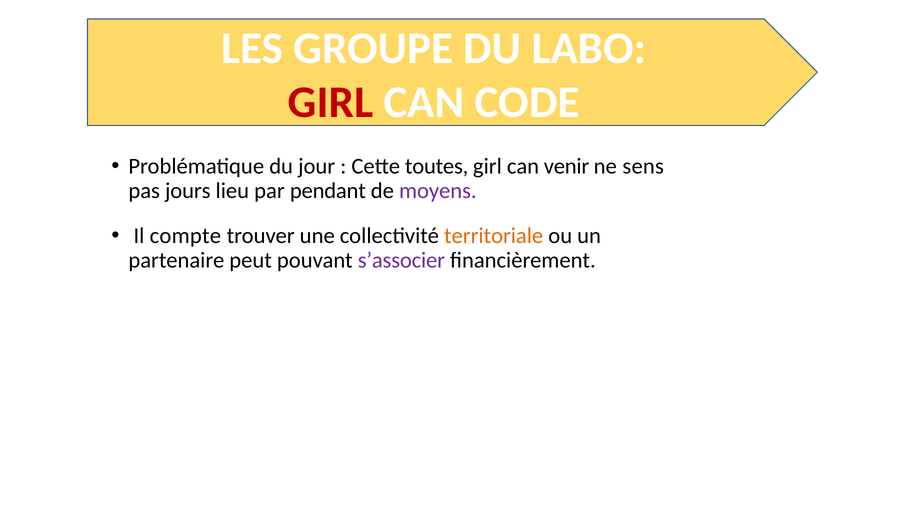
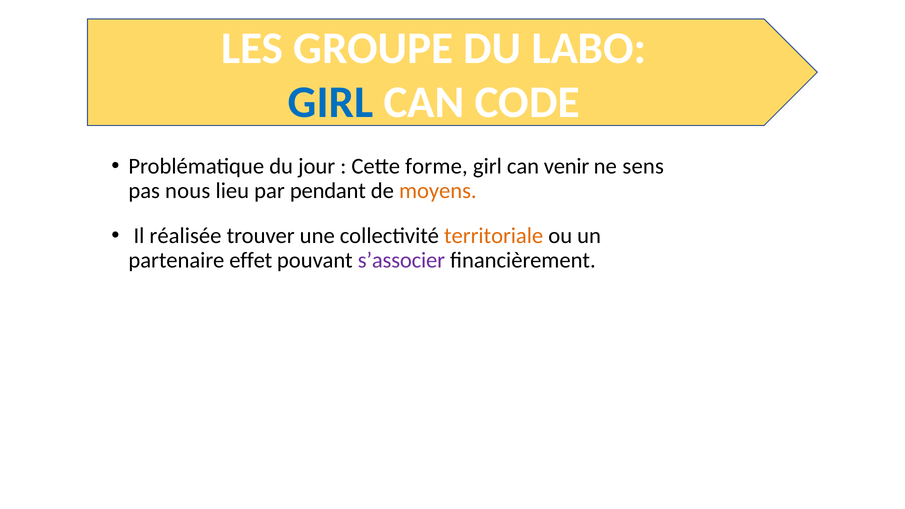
GIRL colour: red -> blue (331, 103)
toutes: toutes -> forme (436, 166)
jours: jours -> nous (188, 191)
moyens colour: purple -> orange (438, 191)
compte: compte -> réalisée (185, 236)
peut: peut -> effet (251, 260)
